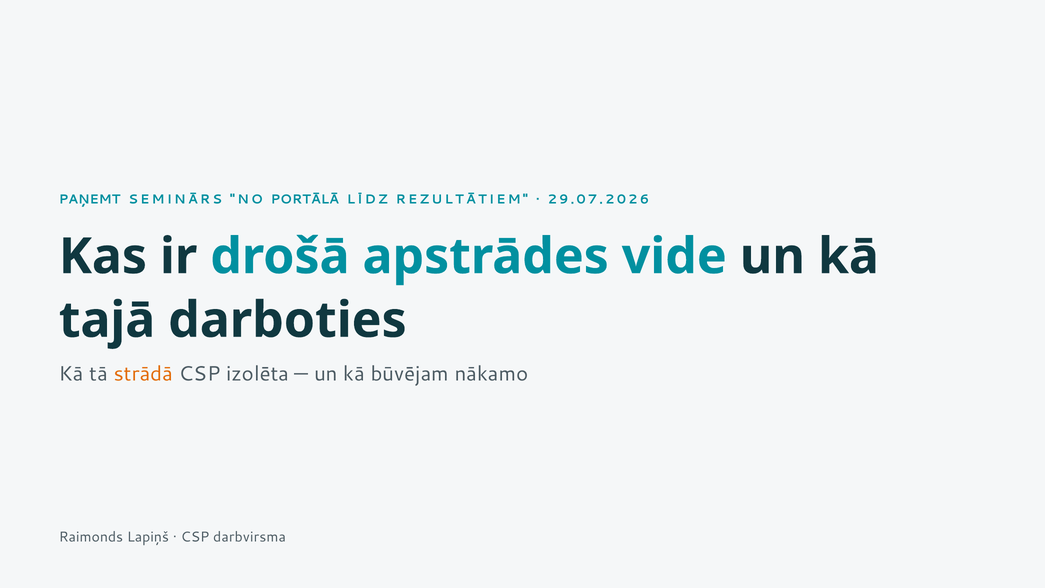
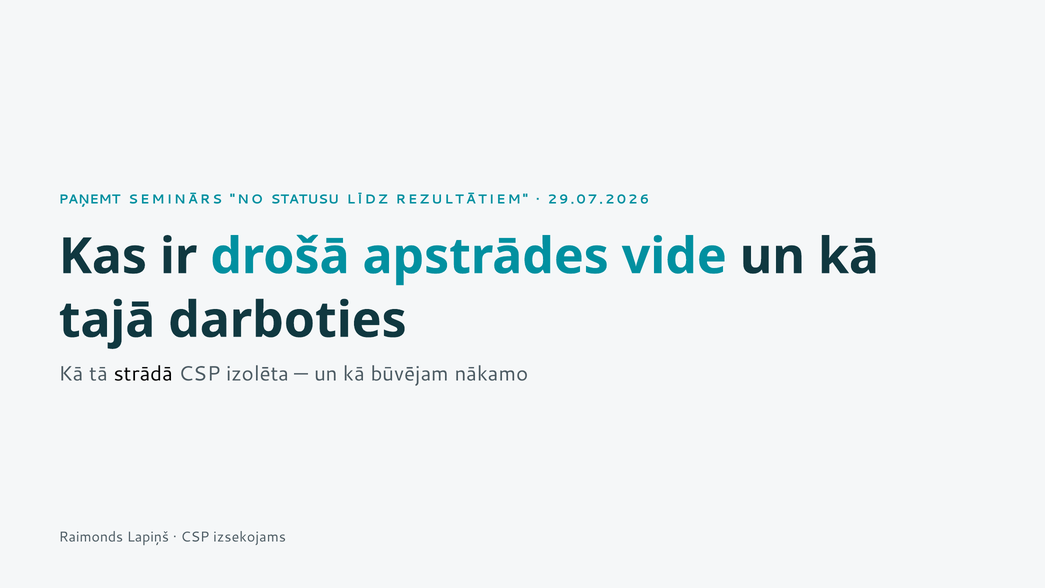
PORTĀLĀ: PORTĀLĀ -> STATUSU (305, 199)
strādā colour: orange -> black (143, 374)
darbvirsma: darbvirsma -> izsekojams (250, 537)
